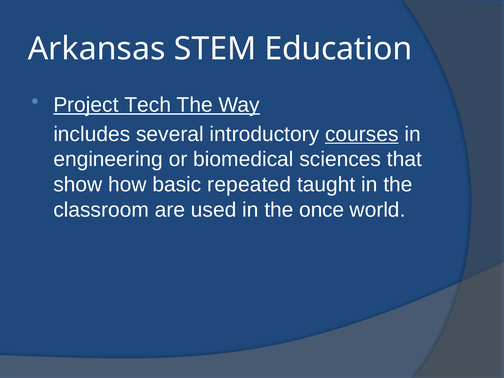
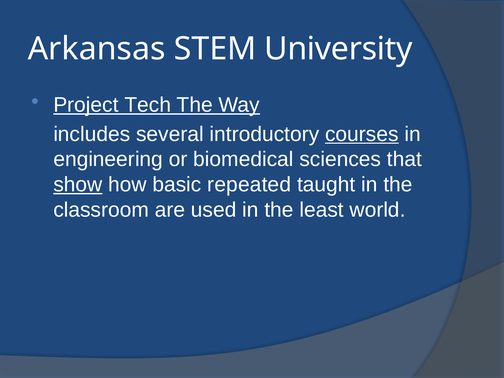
Education: Education -> University (338, 49)
show underline: none -> present (78, 185)
once: once -> least (322, 210)
